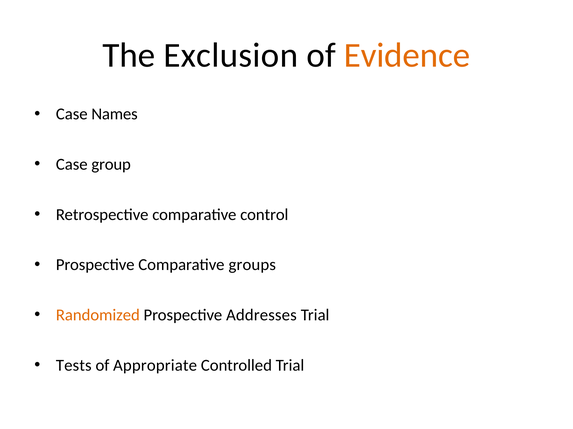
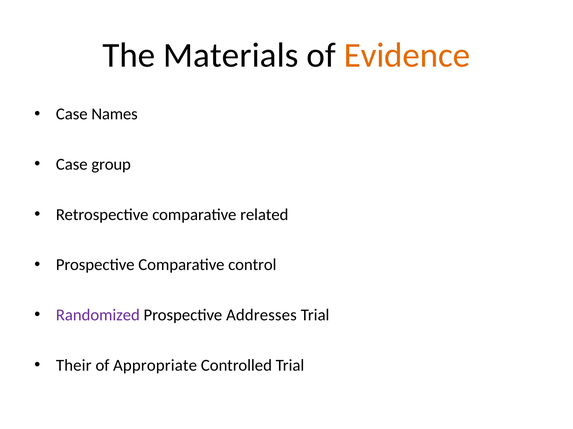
Exclusion: Exclusion -> Materials (231, 55)
control: control -> related (264, 215)
groups: groups -> control (252, 265)
Randomized colour: orange -> purple (98, 316)
Tests: Tests -> Their (74, 366)
